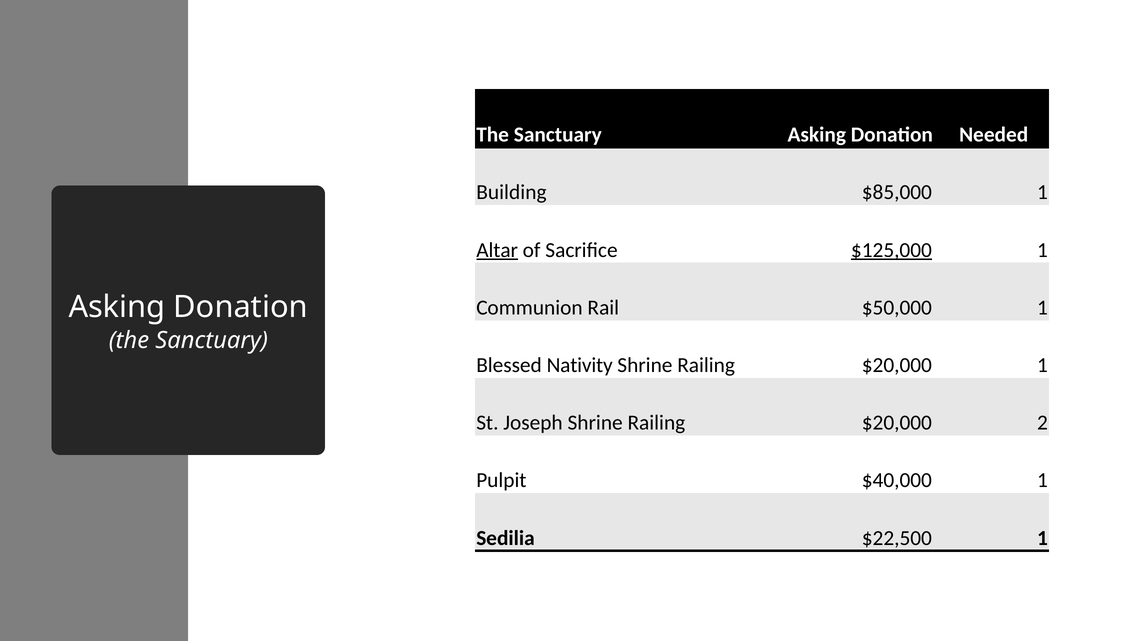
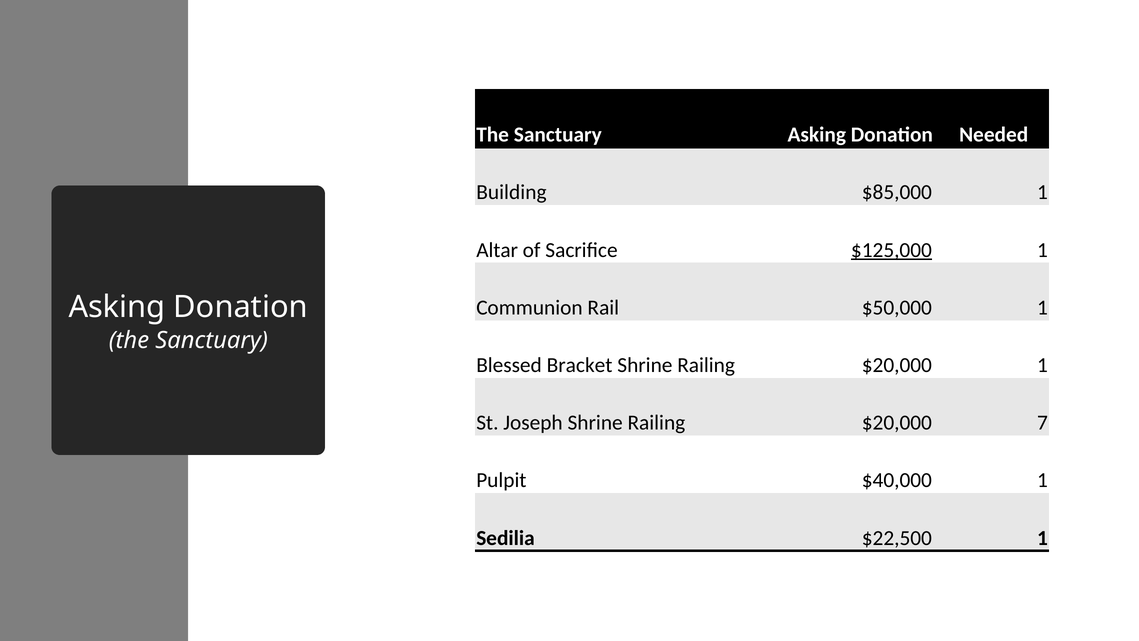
Altar underline: present -> none (497, 250)
Nativity: Nativity -> Bracket (580, 365)
2: 2 -> 7 (1042, 423)
